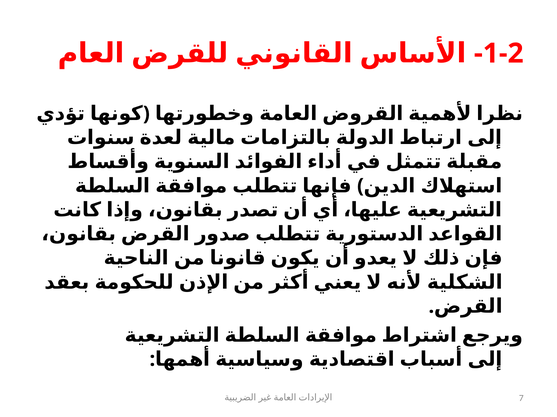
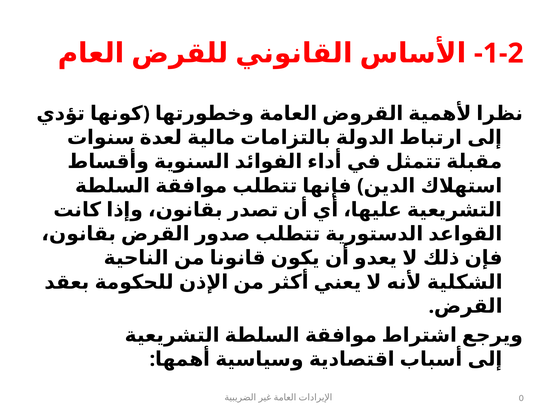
7: 7 -> 0 (521, 399)
